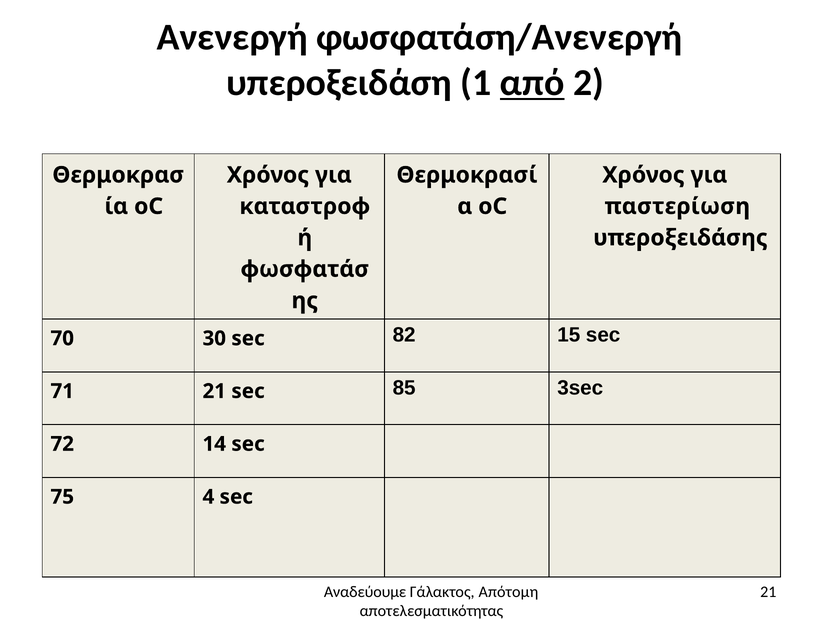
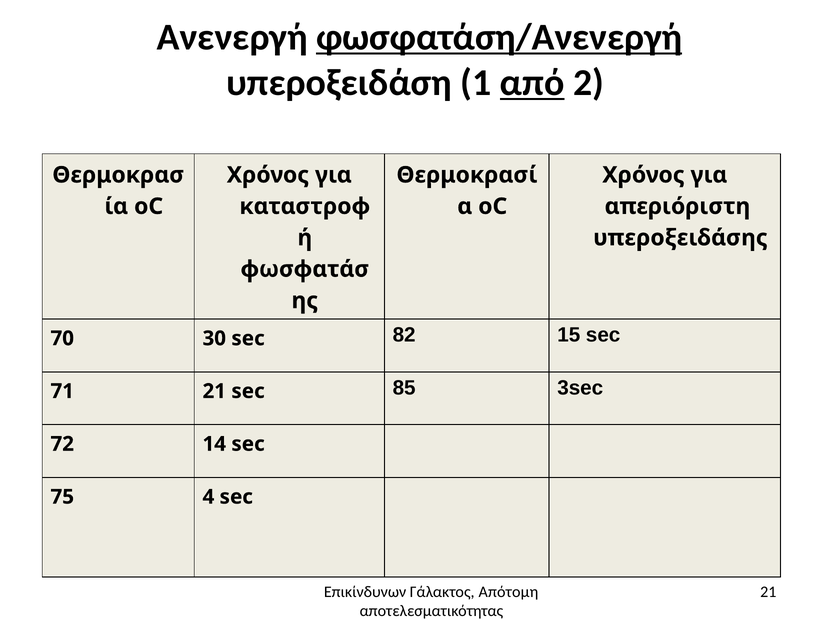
φωσφατάση/Ανενεργή underline: none -> present (499, 37)
παστερίωση: παστερίωση -> απεριόριστη (677, 206)
Αναδεύουμε: Αναδεύουμε -> Επικίνδυνων (365, 591)
